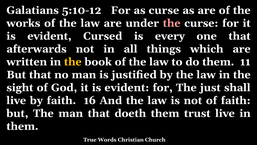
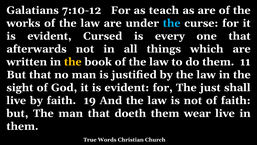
5:10-12: 5:10-12 -> 7:10-12 (82, 10)
as curse: curse -> teach (164, 10)
the colour: pink -> light blue (172, 23)
16: 16 -> 19 (90, 100)
trust: trust -> wear (197, 113)
